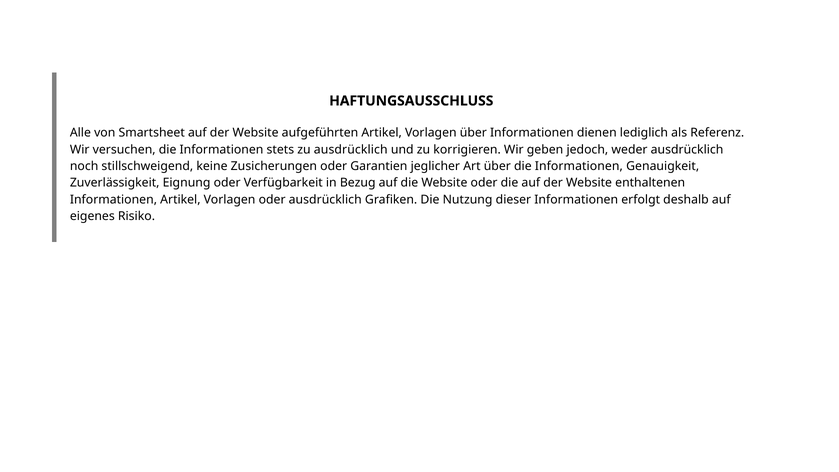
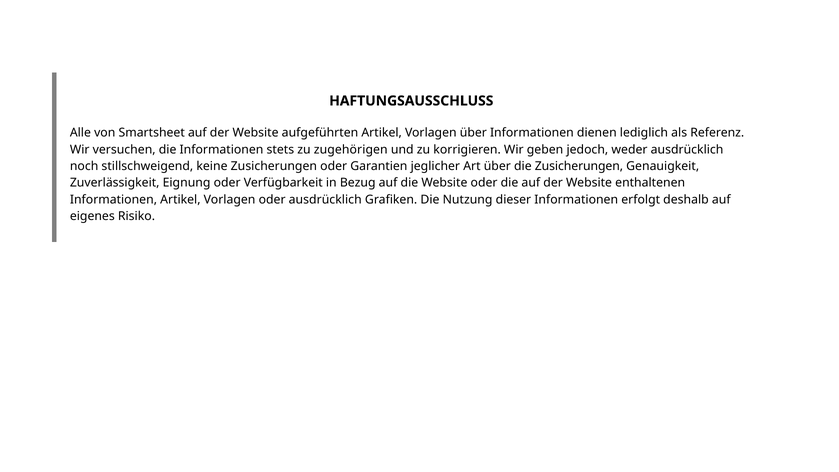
zu ausdrücklich: ausdrücklich -> zugehörigen (351, 150)
über die Informationen: Informationen -> Zusicherungen (579, 166)
